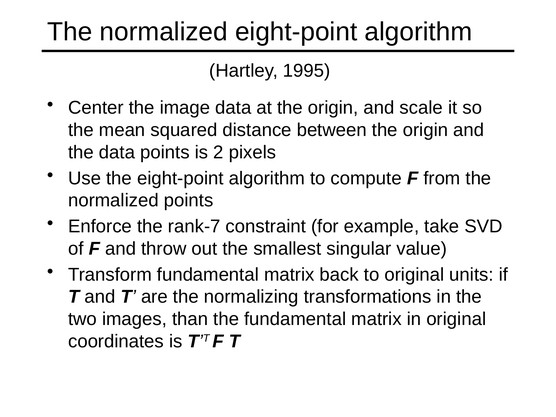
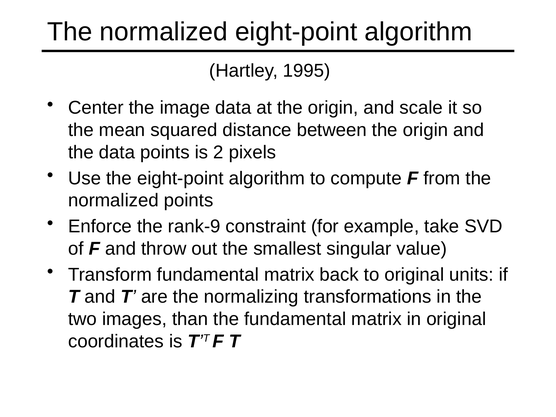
rank-7: rank-7 -> rank-9 (194, 226)
